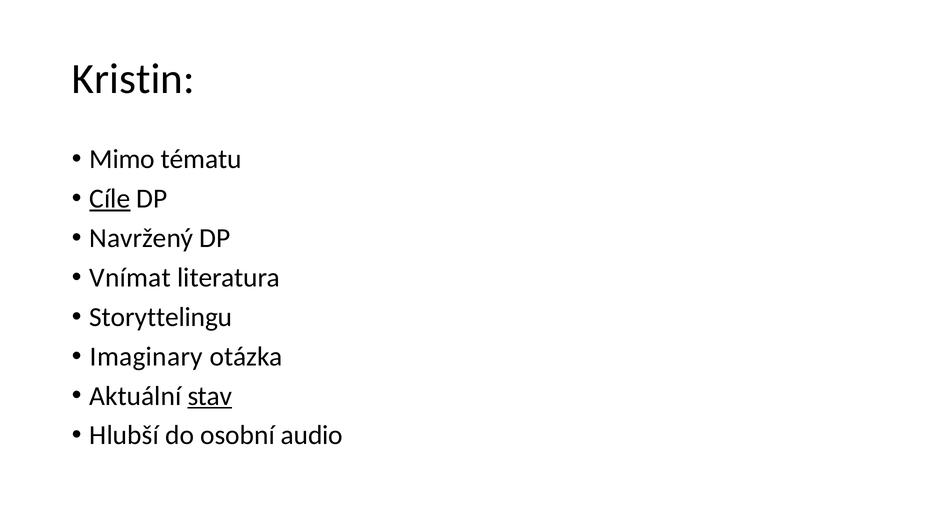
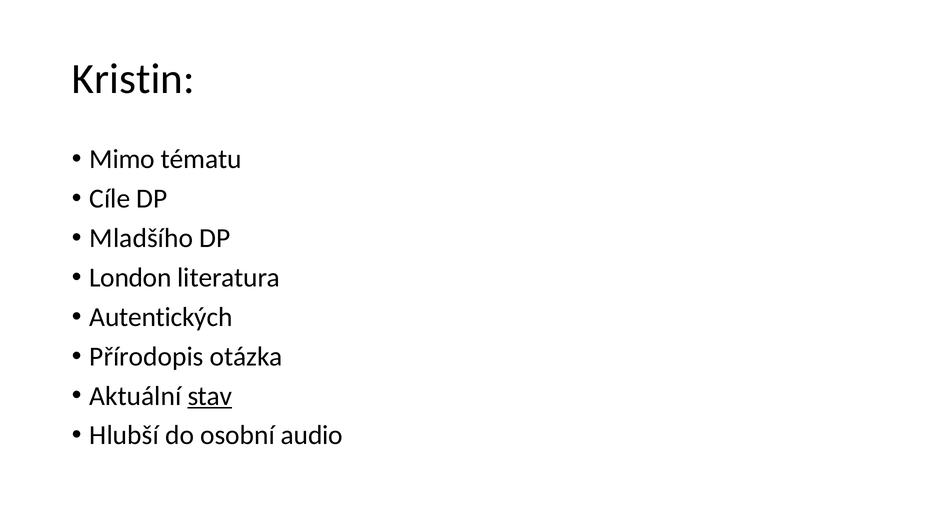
Cíle underline: present -> none (110, 199)
Navržený: Navržený -> Mladšího (141, 238)
Vnímat: Vnímat -> London (130, 278)
Storyttelingu: Storyttelingu -> Autentických (161, 317)
Imaginary: Imaginary -> Přírodopis (147, 356)
